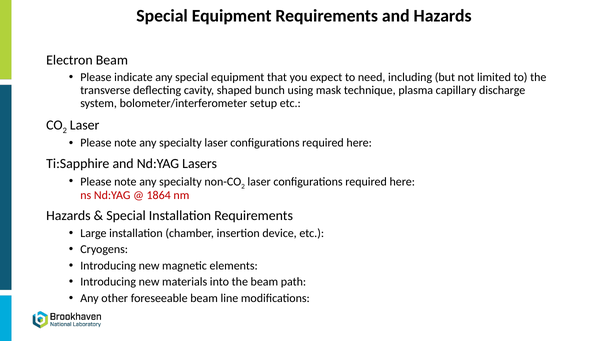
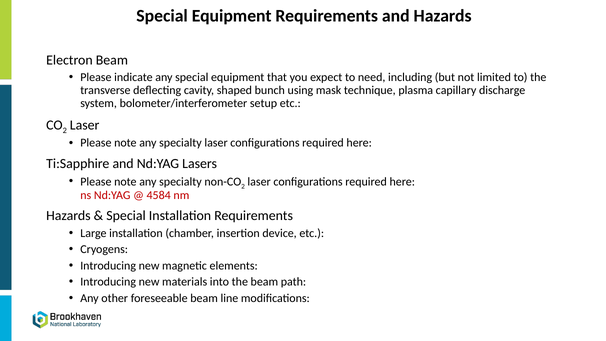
1864: 1864 -> 4584 (159, 195)
